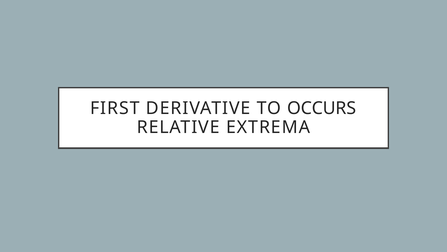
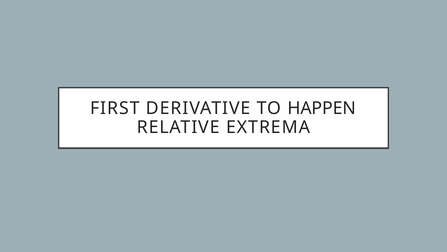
OCCURS: OCCURS -> HAPPEN (322, 108)
